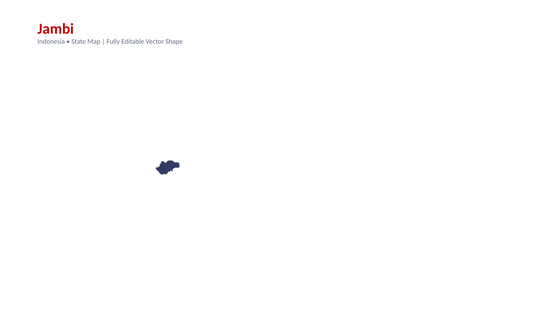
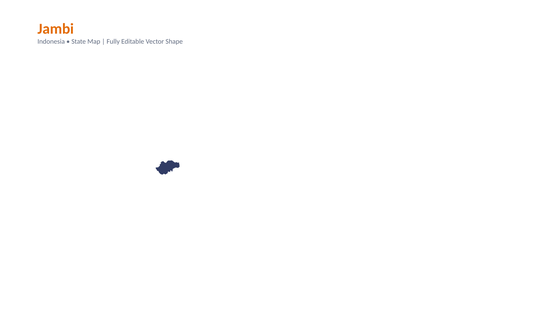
Jambi colour: red -> orange (56, 29)
